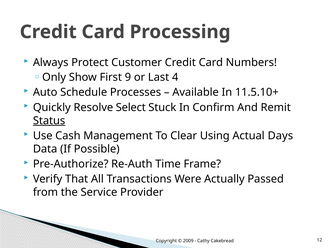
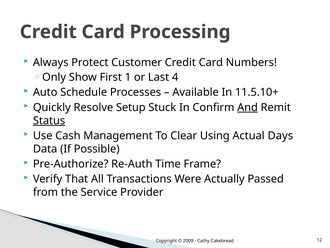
9: 9 -> 1 (128, 77)
Select: Select -> Setup (131, 107)
And underline: none -> present (248, 107)
